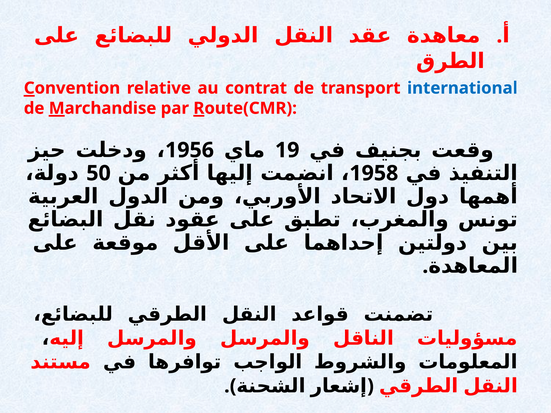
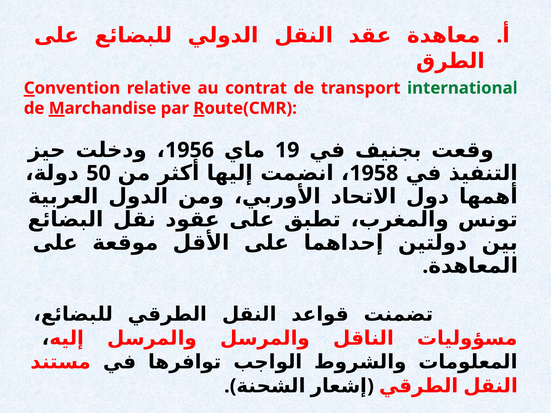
international colour: blue -> green (462, 88)
